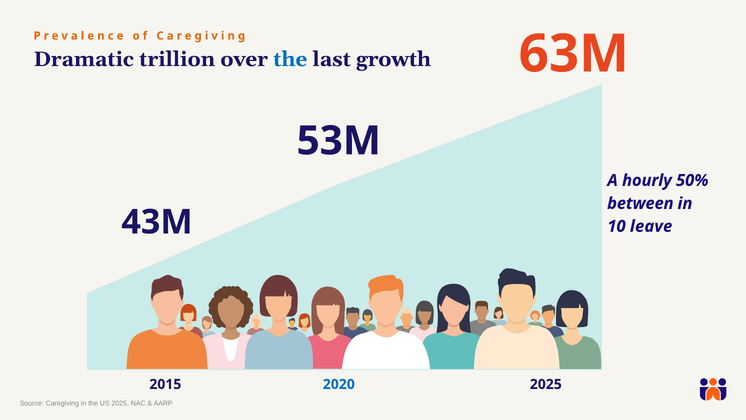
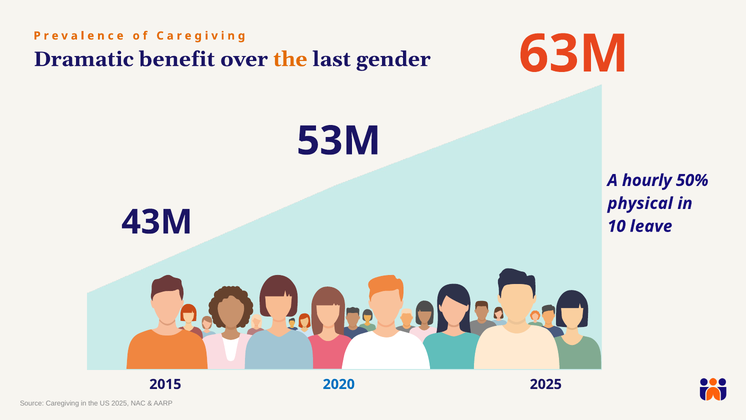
trillion: trillion -> benefit (177, 59)
the colour: blue -> orange (290, 59)
growth: growth -> gender (393, 59)
between: between -> physical (640, 203)
